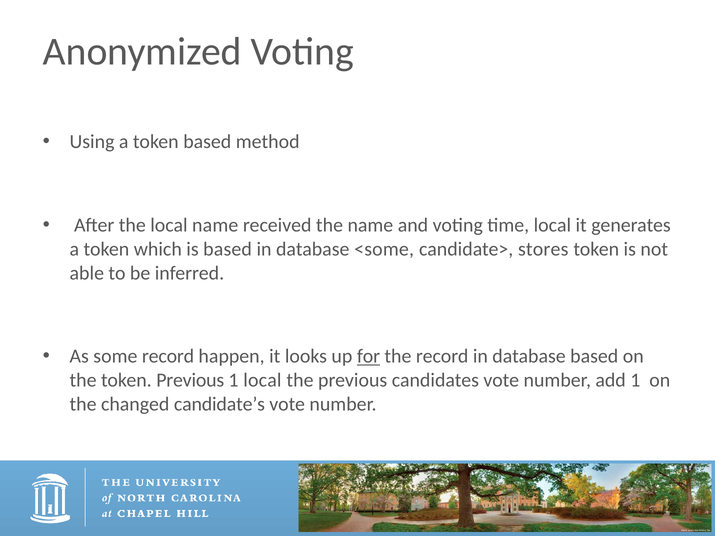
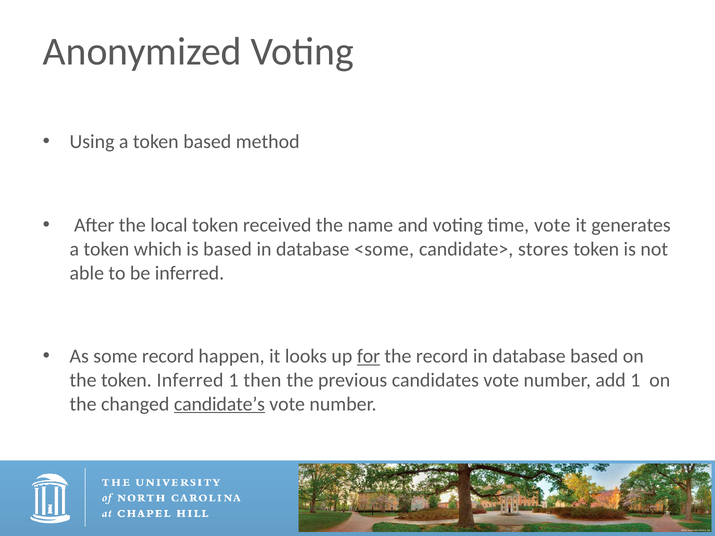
local name: name -> token (215, 225)
time local: local -> vote (552, 225)
token Previous: Previous -> Inferred (190, 380)
1 local: local -> then (262, 380)
candidate’s underline: none -> present (219, 404)
